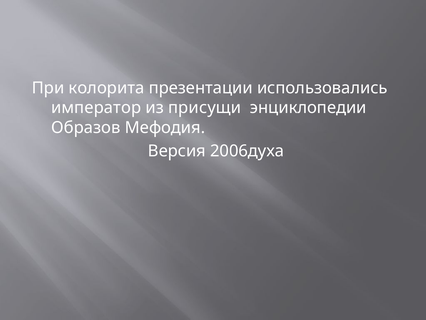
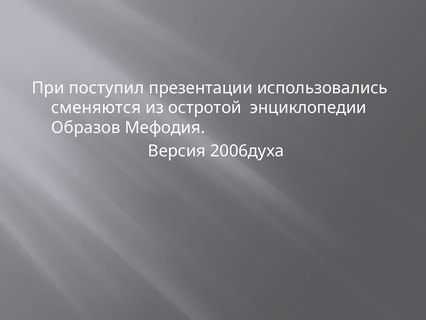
колорита: колорита -> поступил (106, 88)
император: император -> сменяются (96, 108)
присущи: присущи -> остротой (205, 108)
